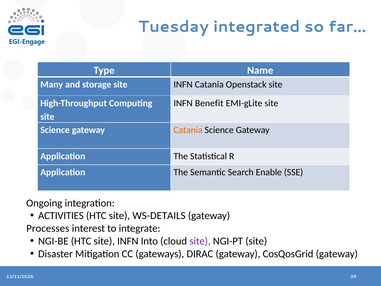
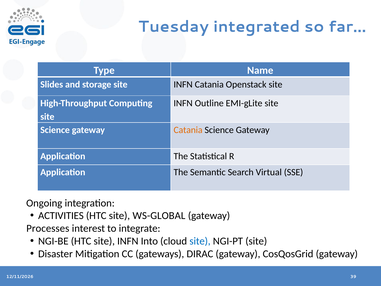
Many: Many -> Slides (52, 84)
Benefit: Benefit -> Outline (209, 103)
Enable: Enable -> Virtual (269, 172)
WS-DETAILS: WS-DETAILS -> WS-GLOBAL (159, 216)
site colour: purple -> blue (200, 241)
